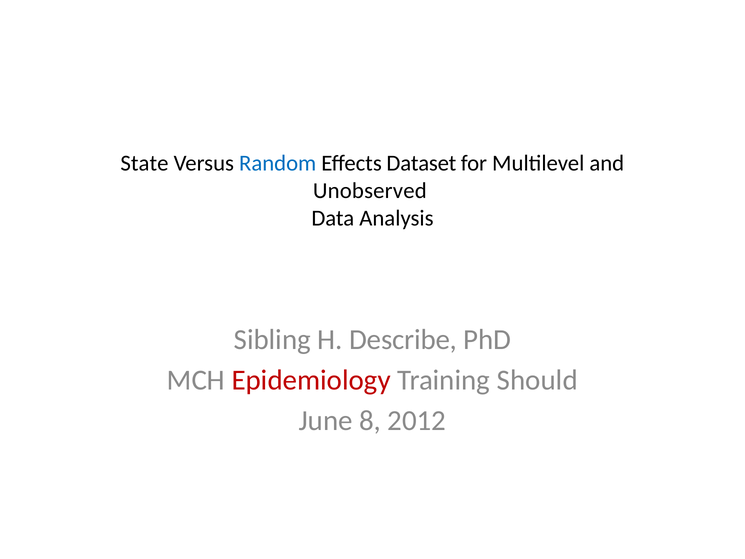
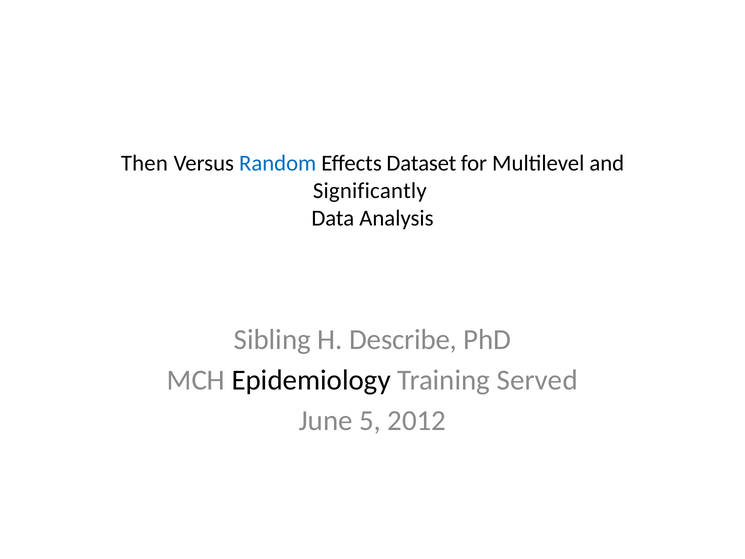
State: State -> Then (144, 163)
Unobserved: Unobserved -> Significantly (370, 191)
Epidemiology colour: red -> black (311, 380)
Should: Should -> Served (537, 380)
8: 8 -> 5 (370, 421)
